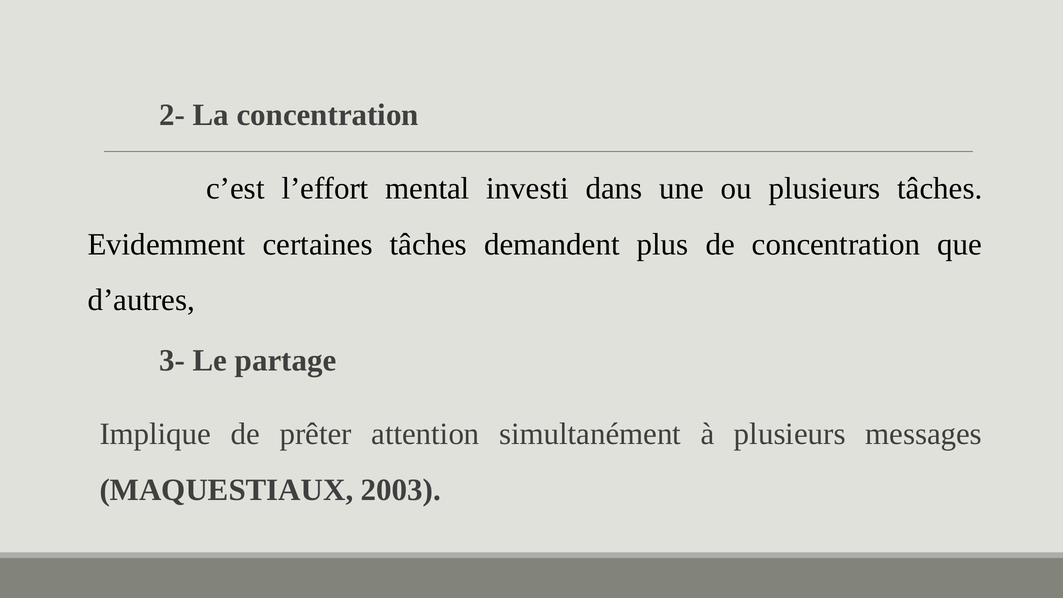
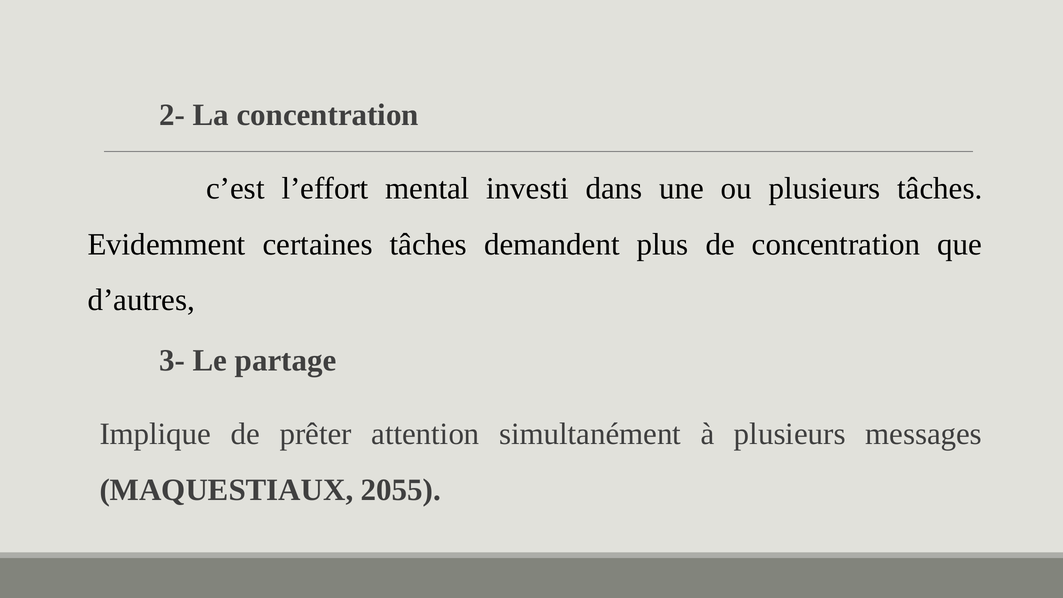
2003: 2003 -> 2055 (401, 490)
